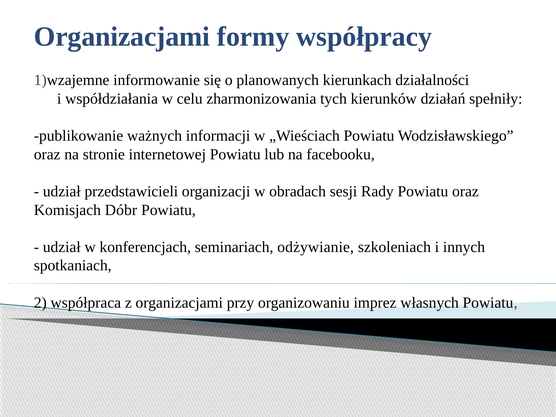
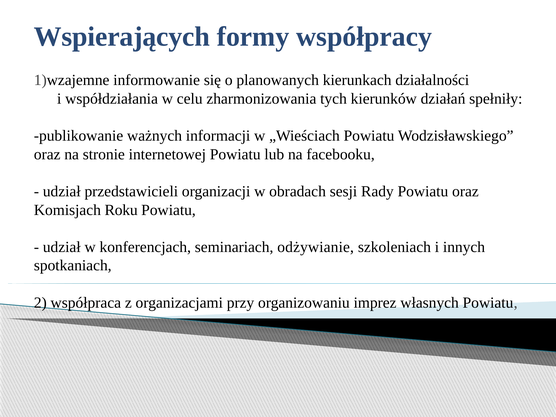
Organizacjami: Organizacjami -> Wspierających (122, 37)
Dóbr: Dóbr -> Roku (121, 210)
